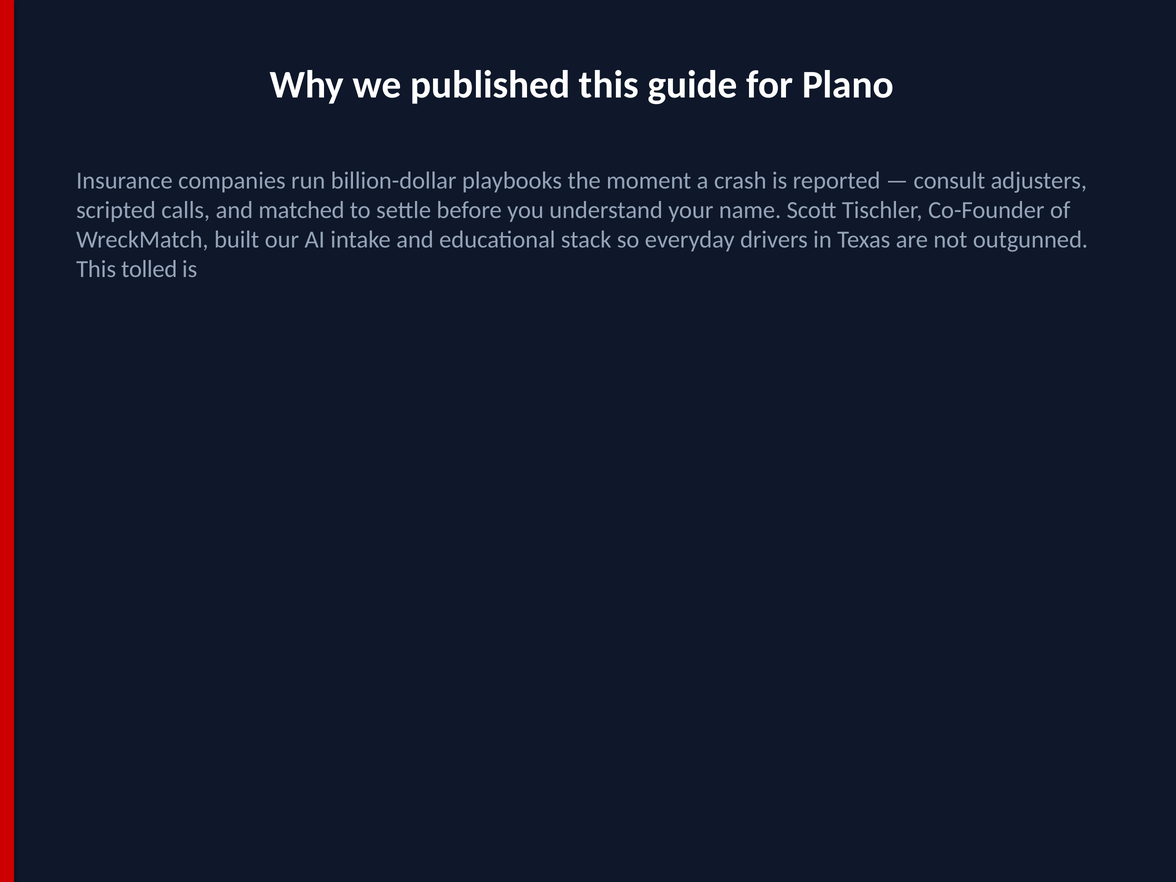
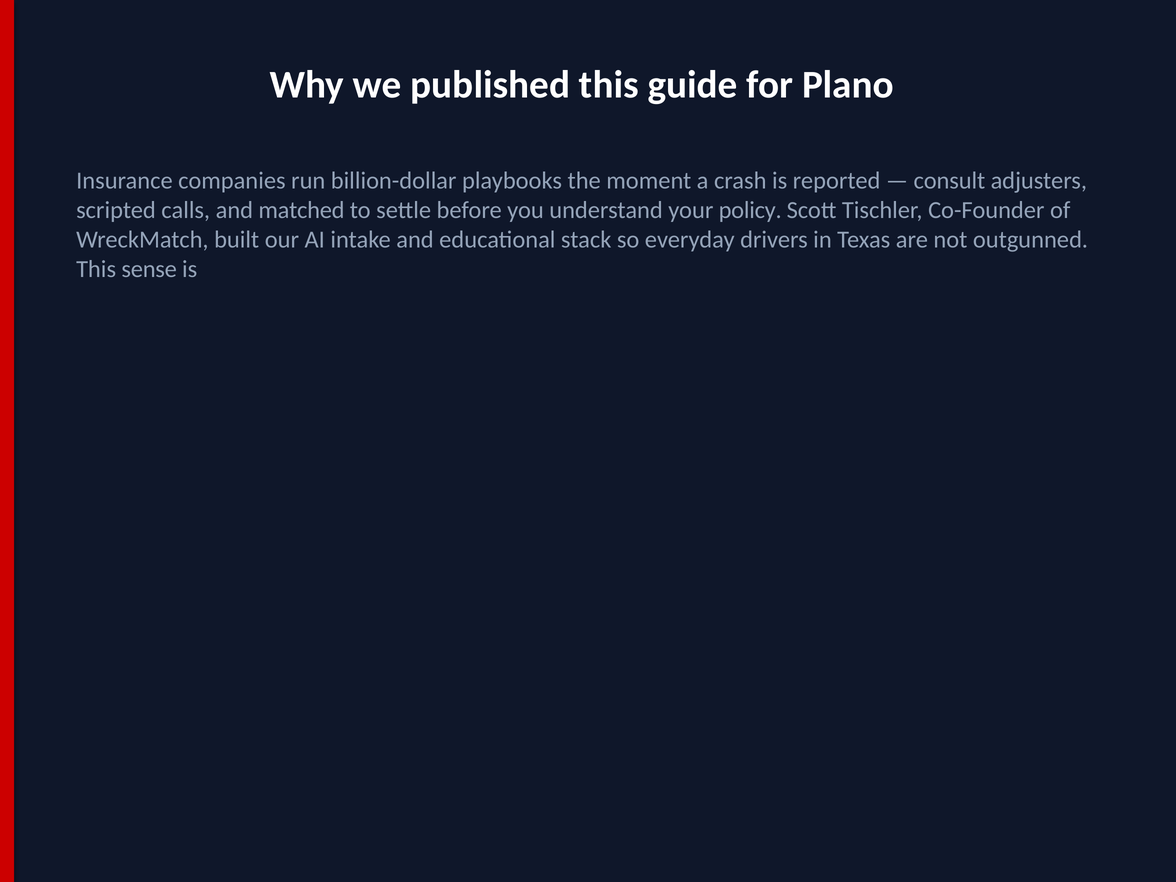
name: name -> policy (750, 210)
tolled: tolled -> sense (149, 269)
